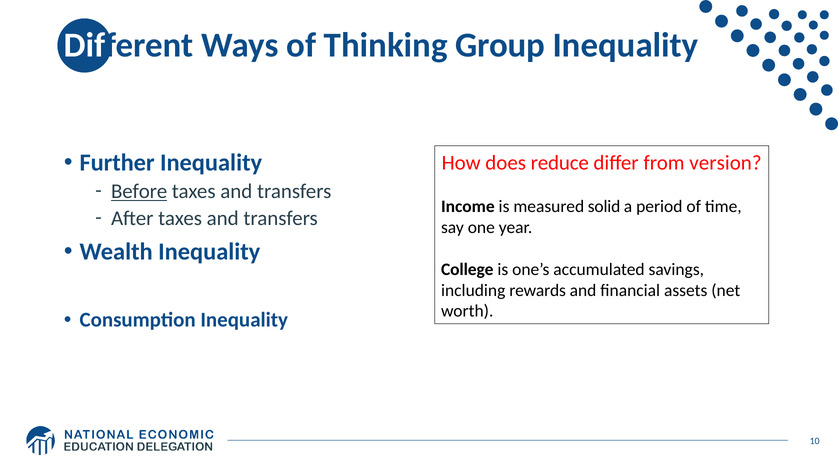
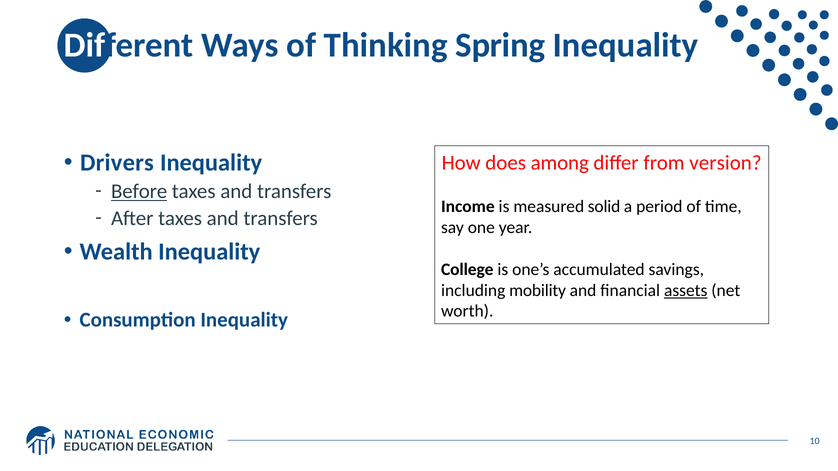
Group: Group -> Spring (500, 45)
Further: Further -> Drivers (117, 163)
reduce: reduce -> among (560, 163)
rewards: rewards -> mobility (538, 291)
assets underline: none -> present (686, 291)
